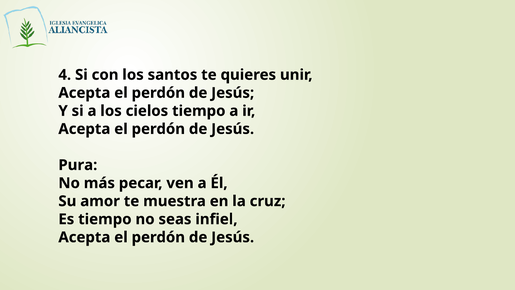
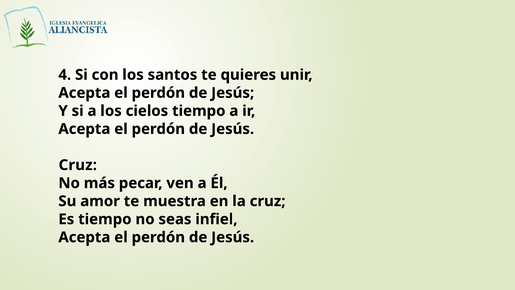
Pura: Pura -> Cruz (78, 165)
